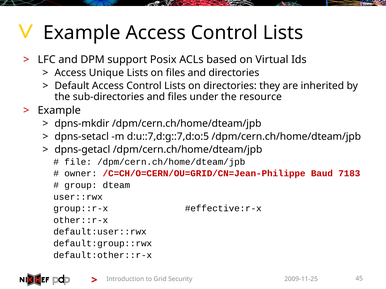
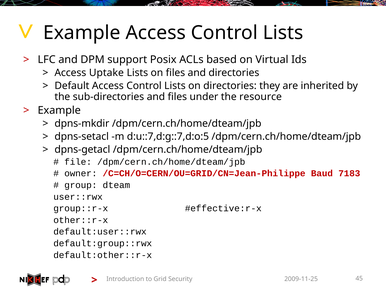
Unique: Unique -> Uptake (106, 73)
